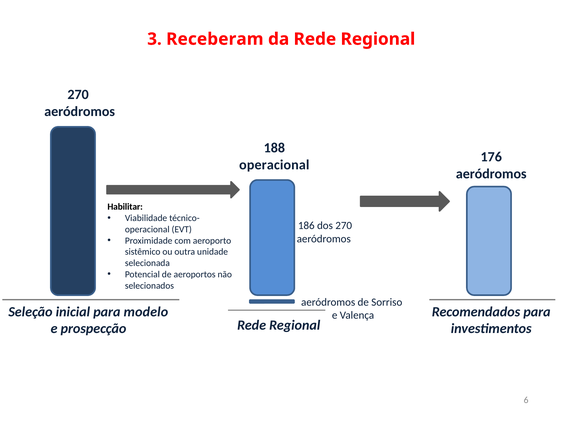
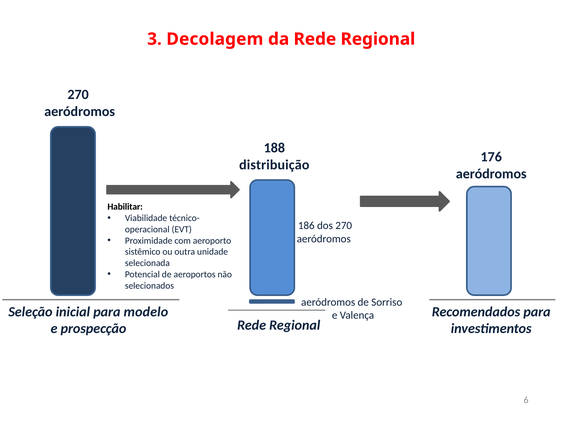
Receberam: Receberam -> Decolagem (215, 39)
operacional: operacional -> distribuição (274, 165)
